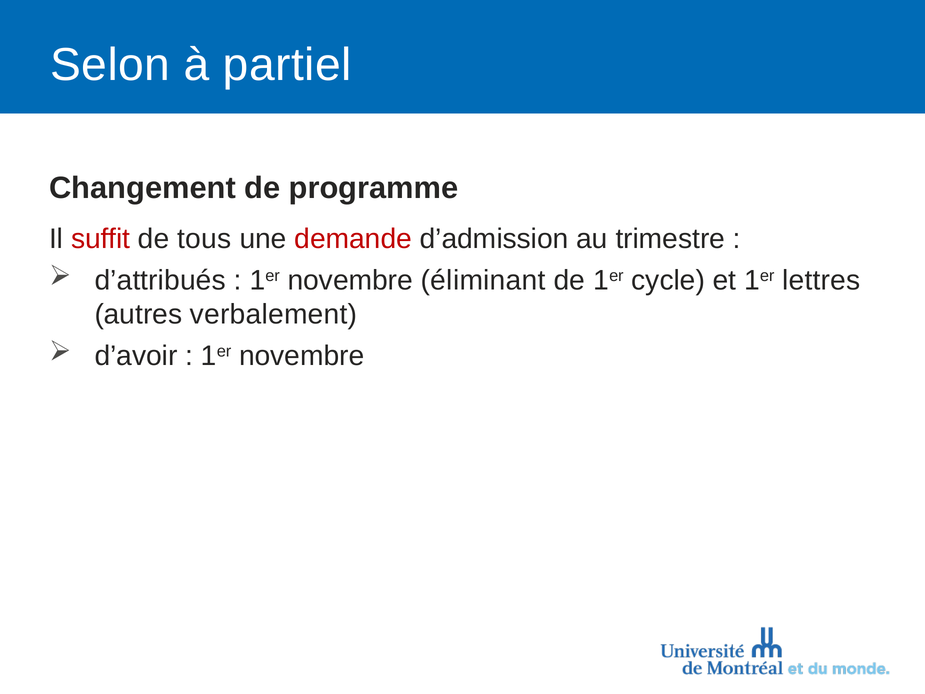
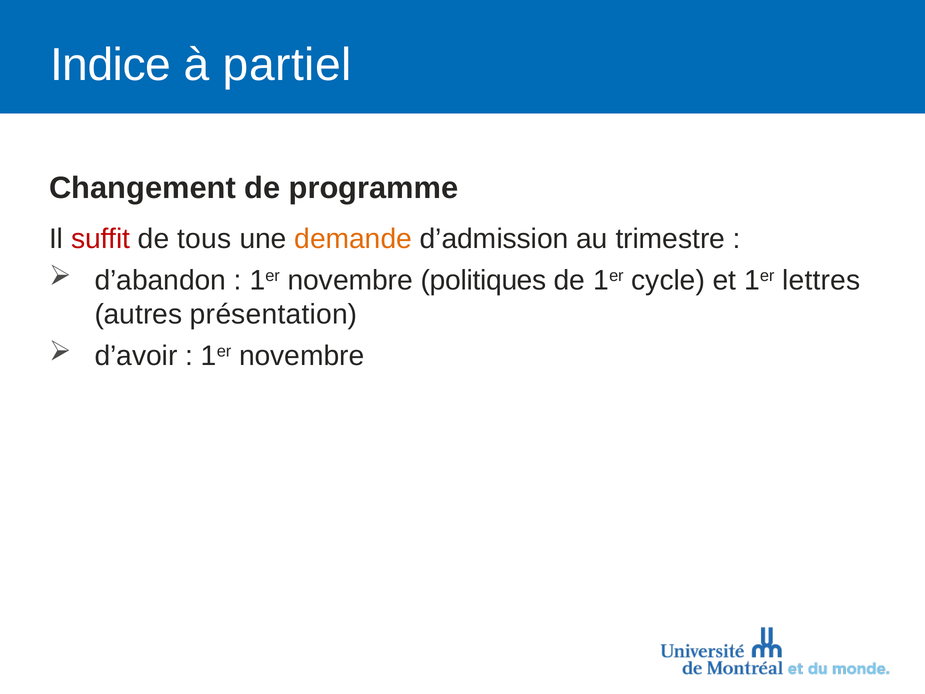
Selon: Selon -> Indice (111, 65)
demande colour: red -> orange (353, 239)
d’attribués: d’attribués -> d’abandon (160, 280)
éliminant: éliminant -> politiques (484, 280)
verbalement: verbalement -> présentation (274, 314)
